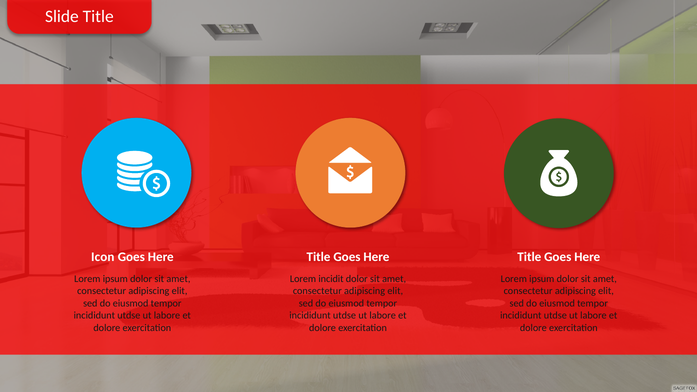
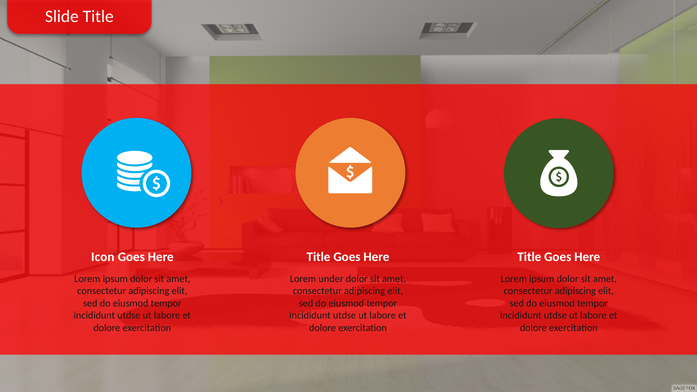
incidit: incidit -> under (331, 279)
